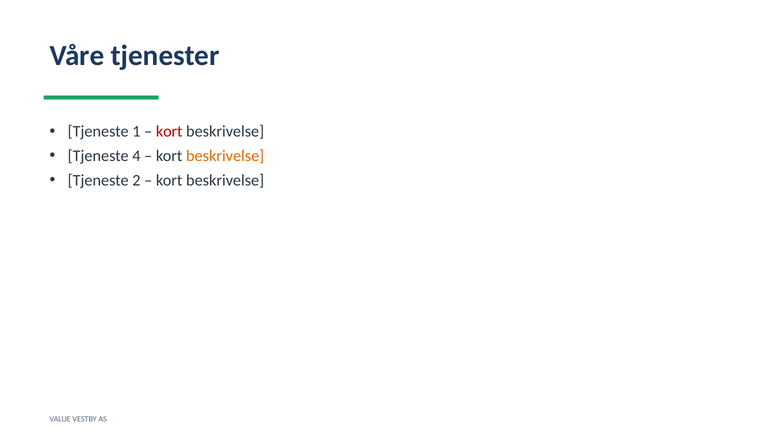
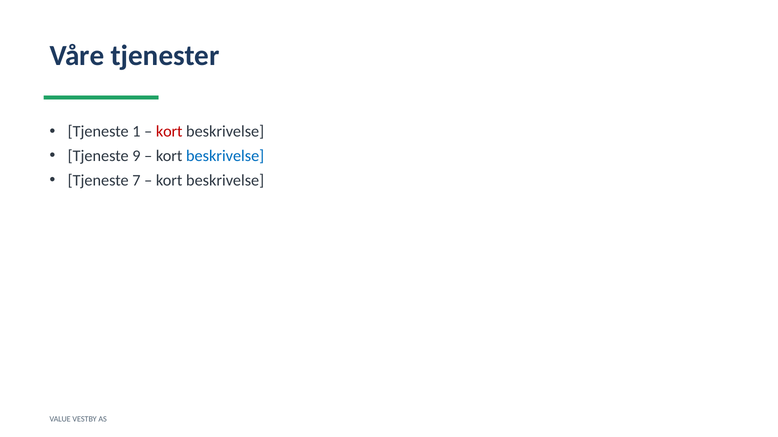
4: 4 -> 9 (136, 156)
beskrivelse colour: orange -> blue (225, 156)
2: 2 -> 7 (136, 180)
